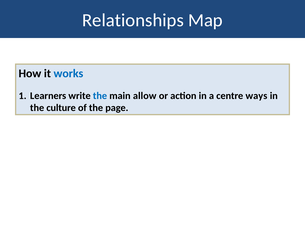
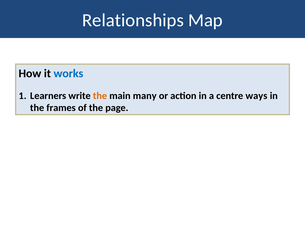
the colour: blue -> orange (100, 96)
allow: allow -> many (145, 96)
culture: culture -> frames (61, 108)
